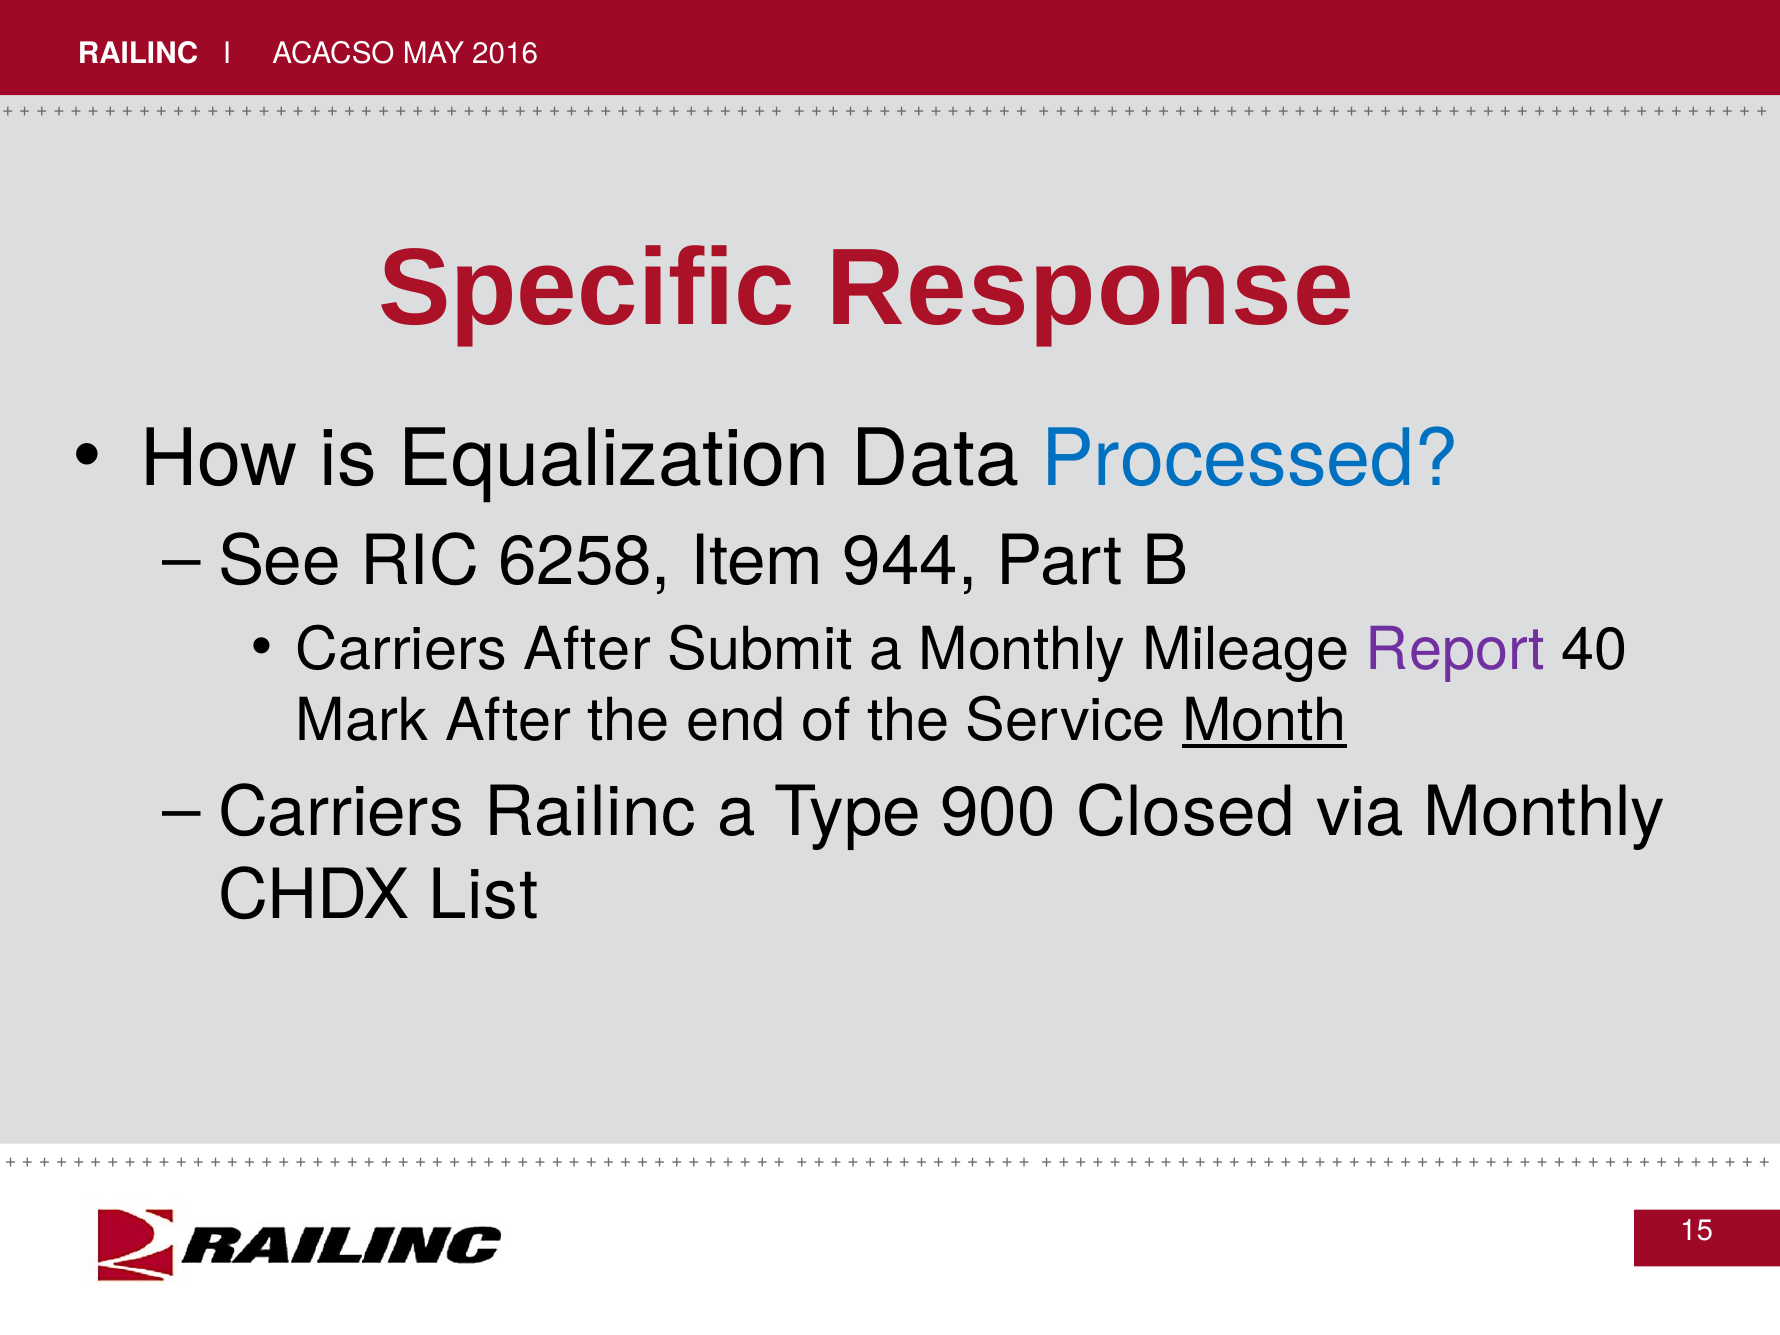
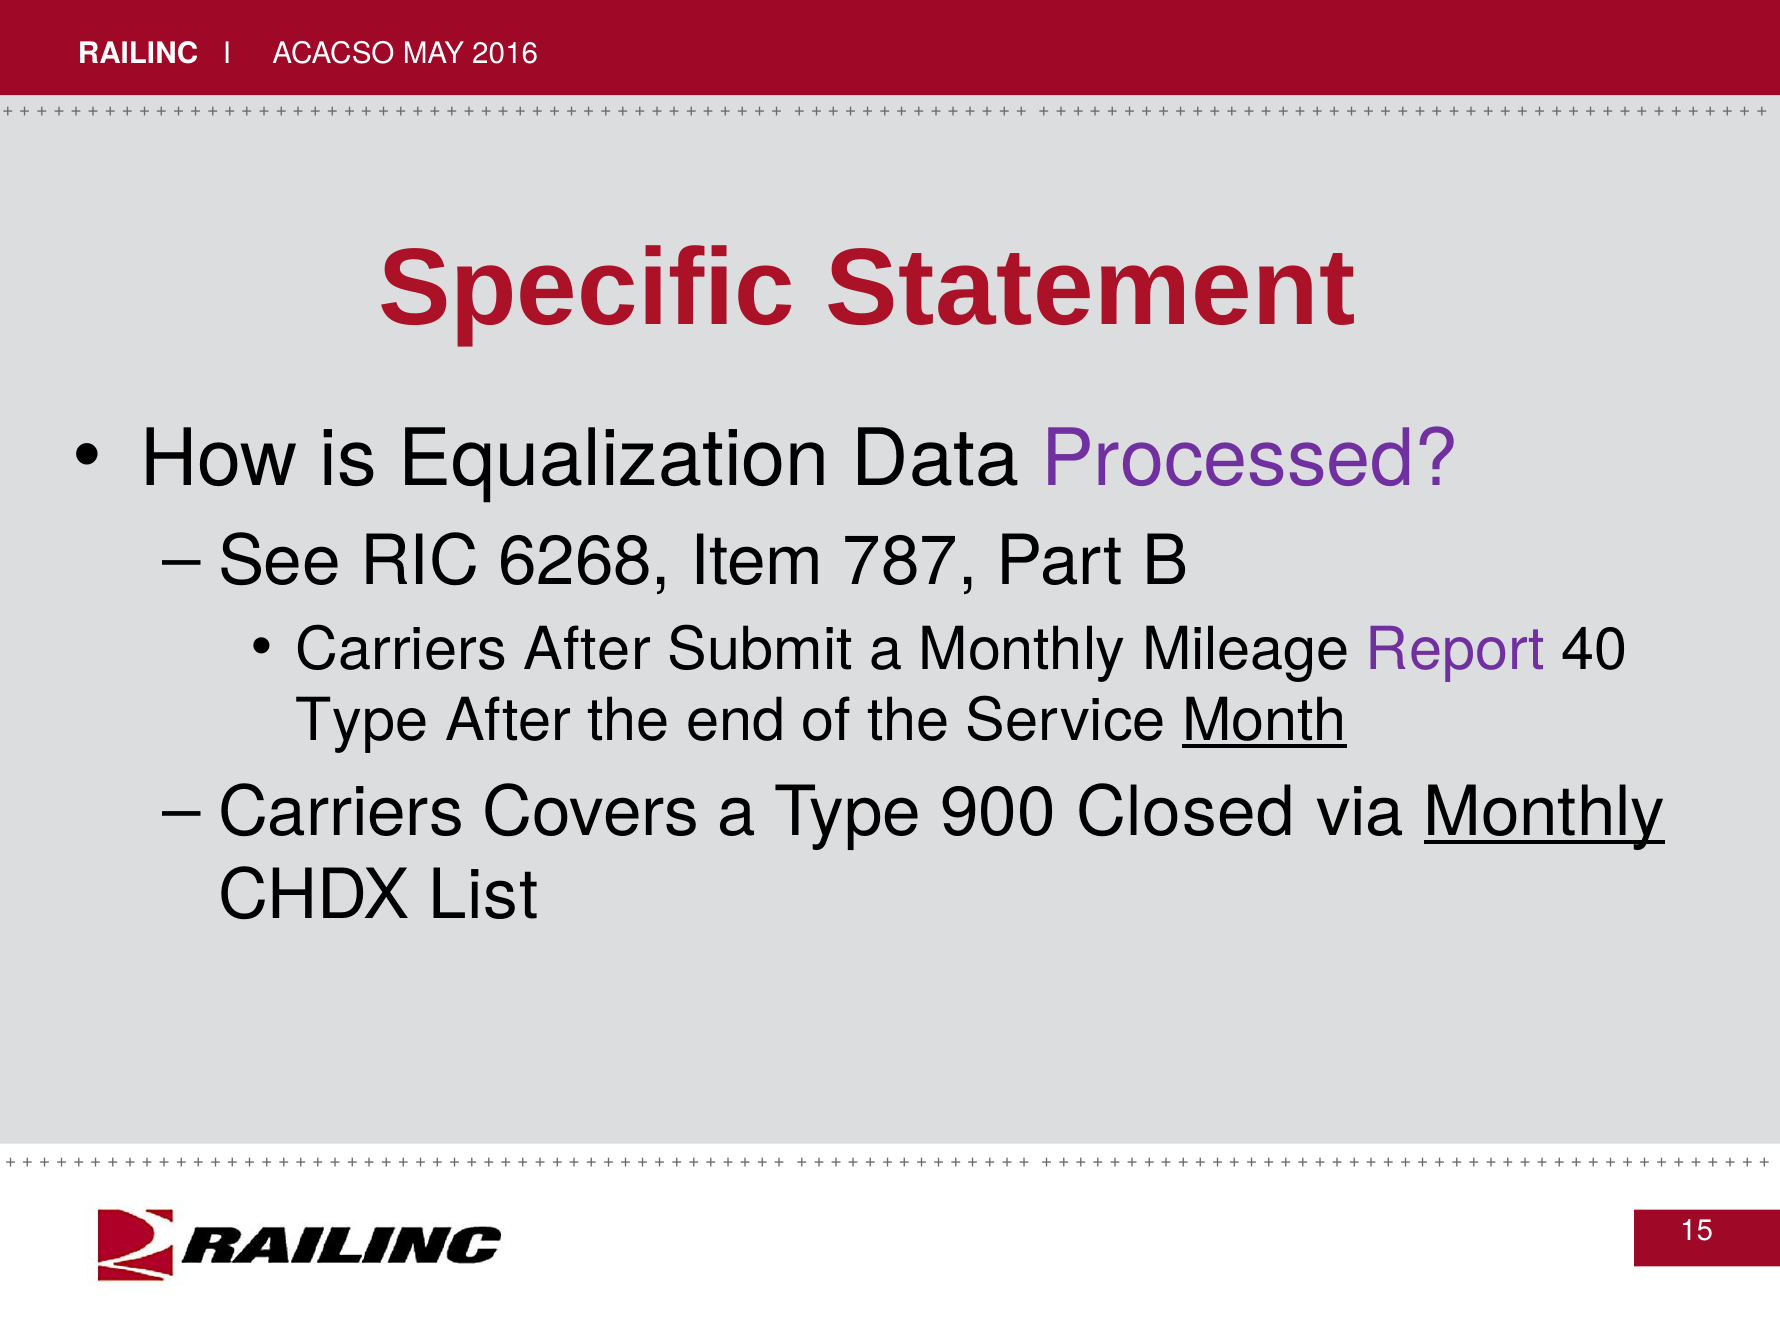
Response: Response -> Statement (1091, 289)
Processed colour: blue -> purple (1250, 459)
6258: 6258 -> 6268 (585, 561)
944: 944 -> 787 (910, 561)
Mark: Mark -> Type (362, 721)
Carriers Railinc: Railinc -> Covers (591, 812)
Monthly underline: none -> present (1544, 812)
